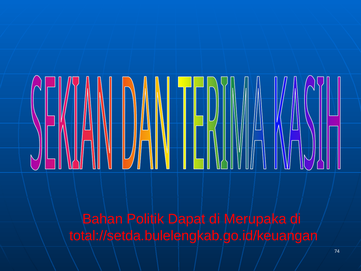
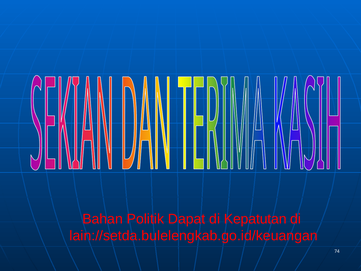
Merupaka: Merupaka -> Kepatutan (255, 219)
total://setda.bulelengkab.go.id/keuangan: total://setda.bulelengkab.go.id/keuangan -> lain://setda.bulelengkab.go.id/keuangan (194, 236)
